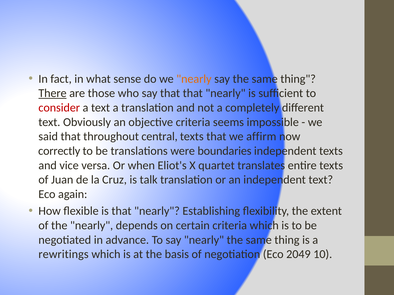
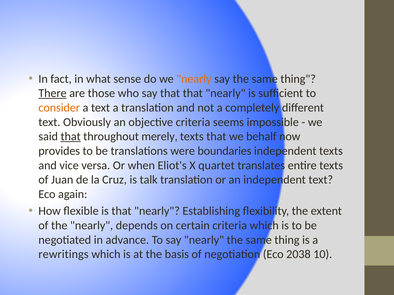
consider colour: red -> orange (59, 108)
that underline: none -> present (71, 137)
central: central -> merely (160, 137)
affirm: affirm -> behalf (261, 137)
correctly: correctly -> provides (59, 151)
2049: 2049 -> 2038 (298, 255)
